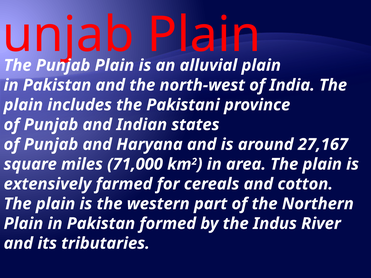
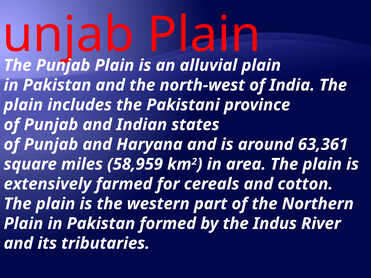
27,167: 27,167 -> 63,361 (323, 145)
71,000: 71,000 -> 58,959 (135, 164)
